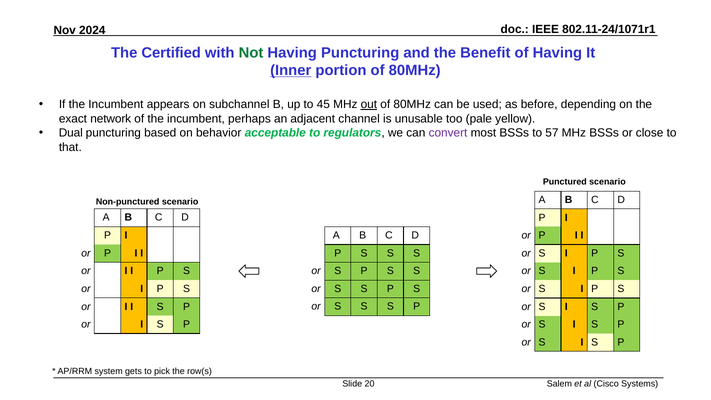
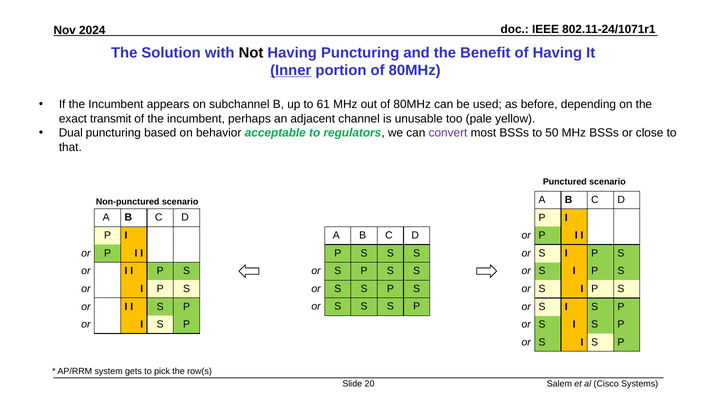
Certified: Certified -> Solution (171, 53)
Not colour: green -> black (251, 53)
45: 45 -> 61 (323, 104)
out underline: present -> none (369, 104)
network: network -> transmit (111, 119)
57: 57 -> 50 (552, 133)
